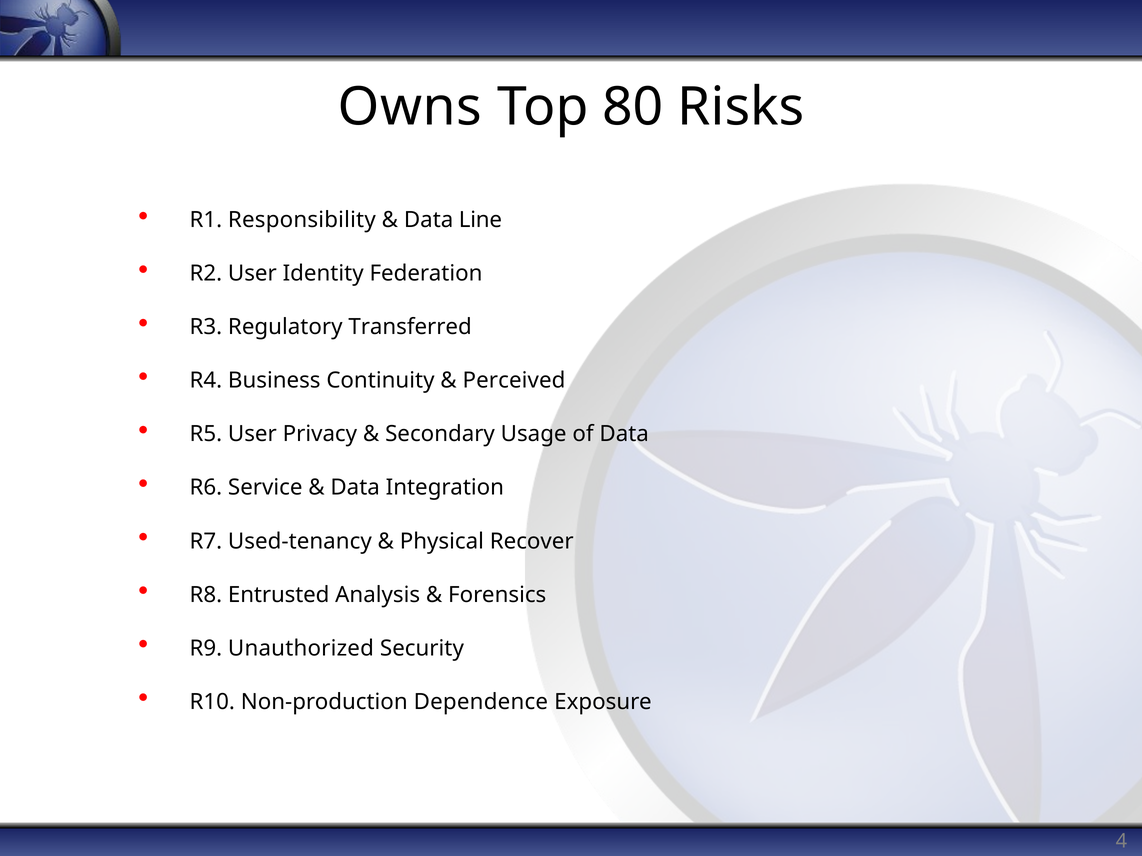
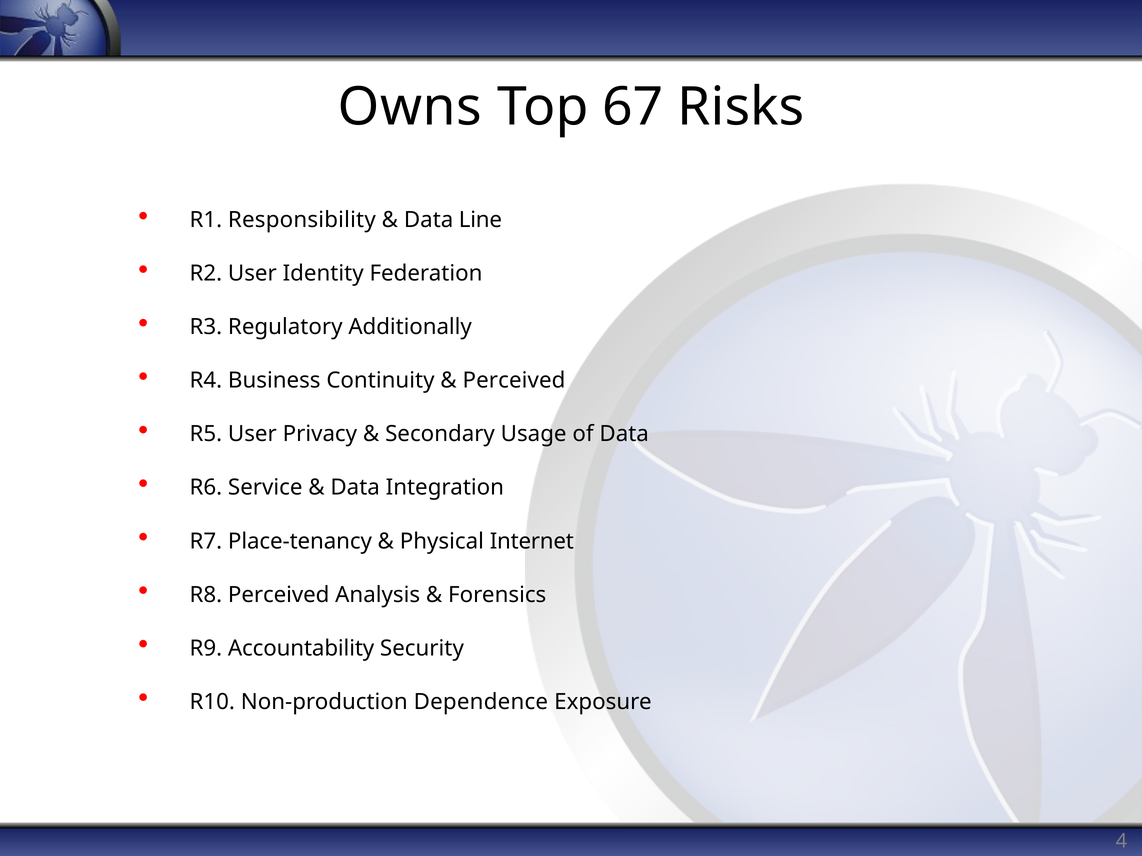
80: 80 -> 67 (633, 107)
Transferred: Transferred -> Additionally (410, 327)
Used-tenancy: Used-tenancy -> Place-tenancy (300, 541)
Recover: Recover -> Internet (532, 541)
R8 Entrusted: Entrusted -> Perceived (279, 595)
Unauthorized: Unauthorized -> Accountability (301, 649)
